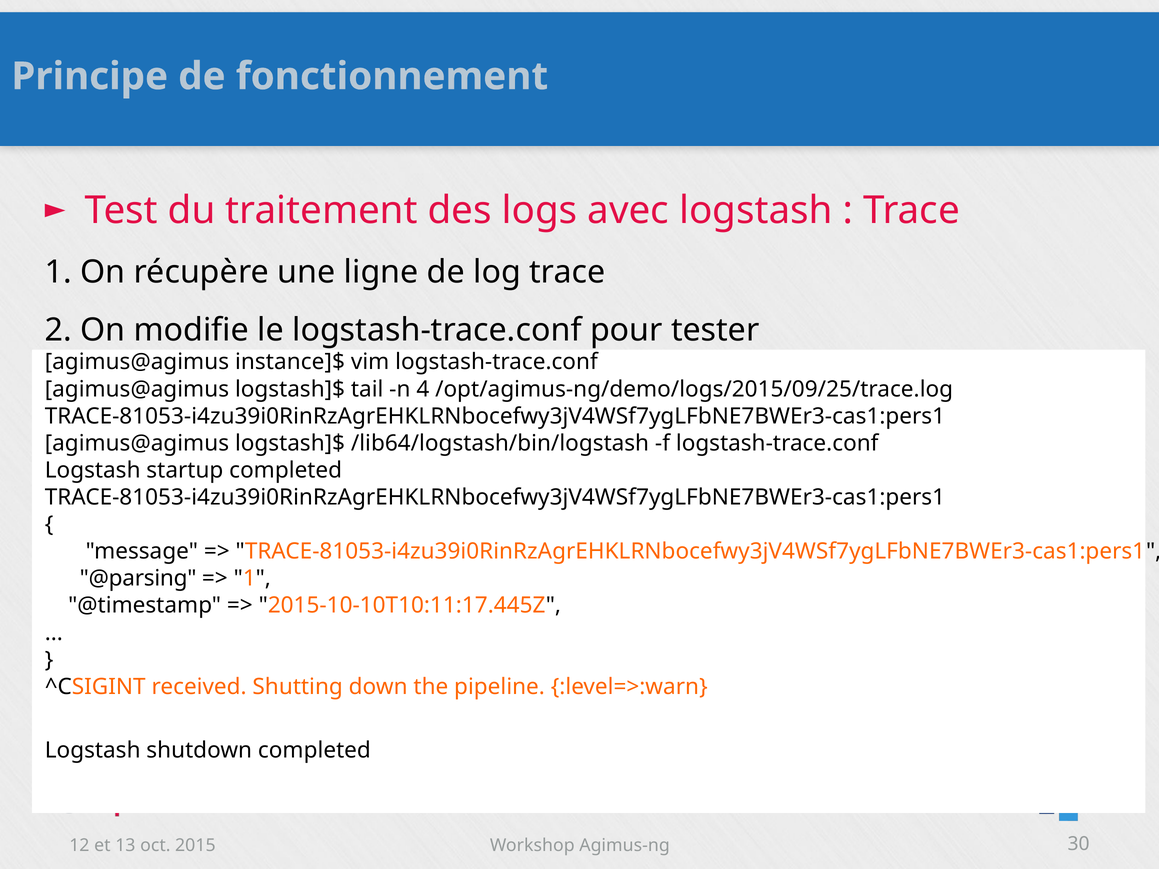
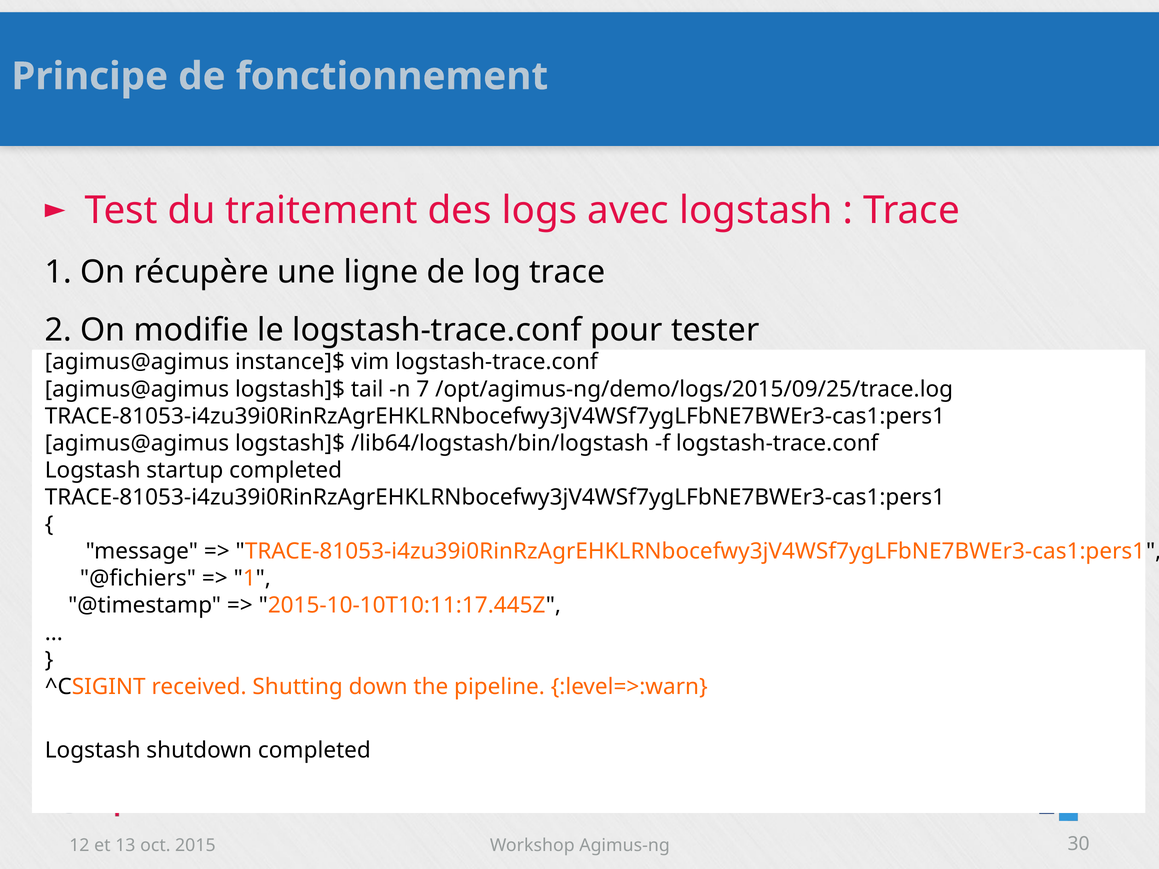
4: 4 -> 7 (423, 389)
@parsing: @parsing -> @fichiers (138, 579)
